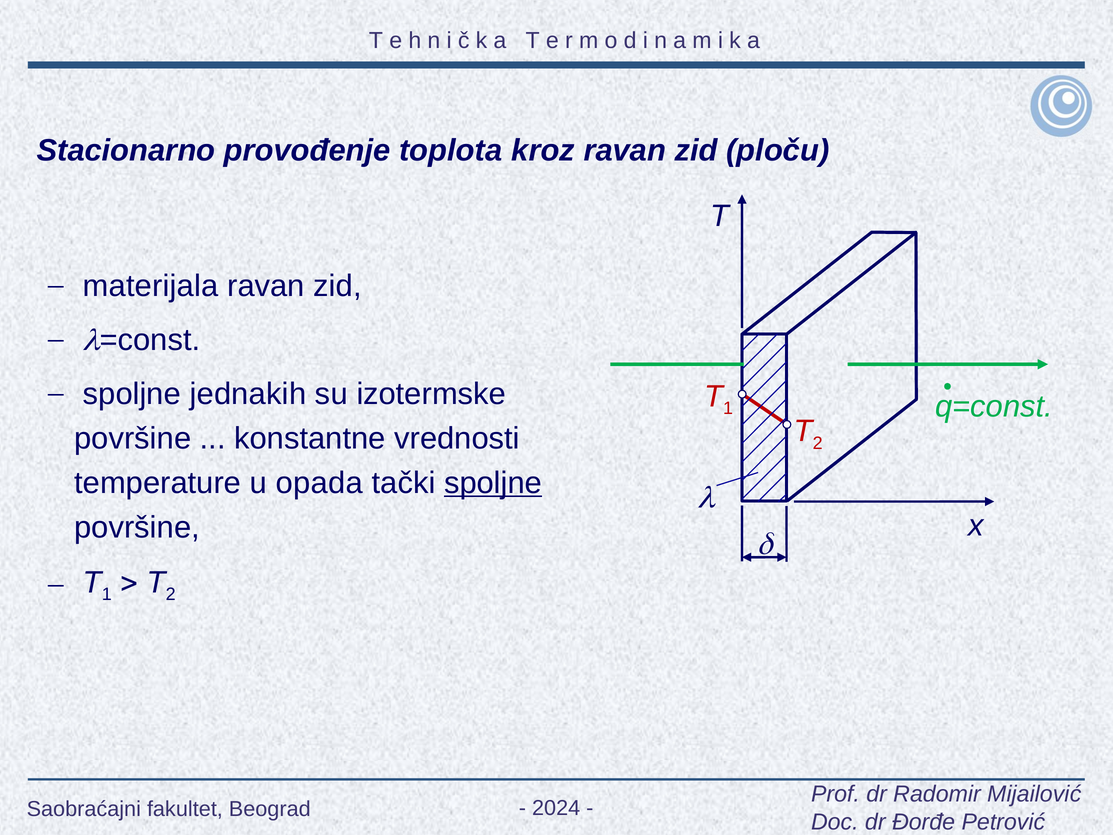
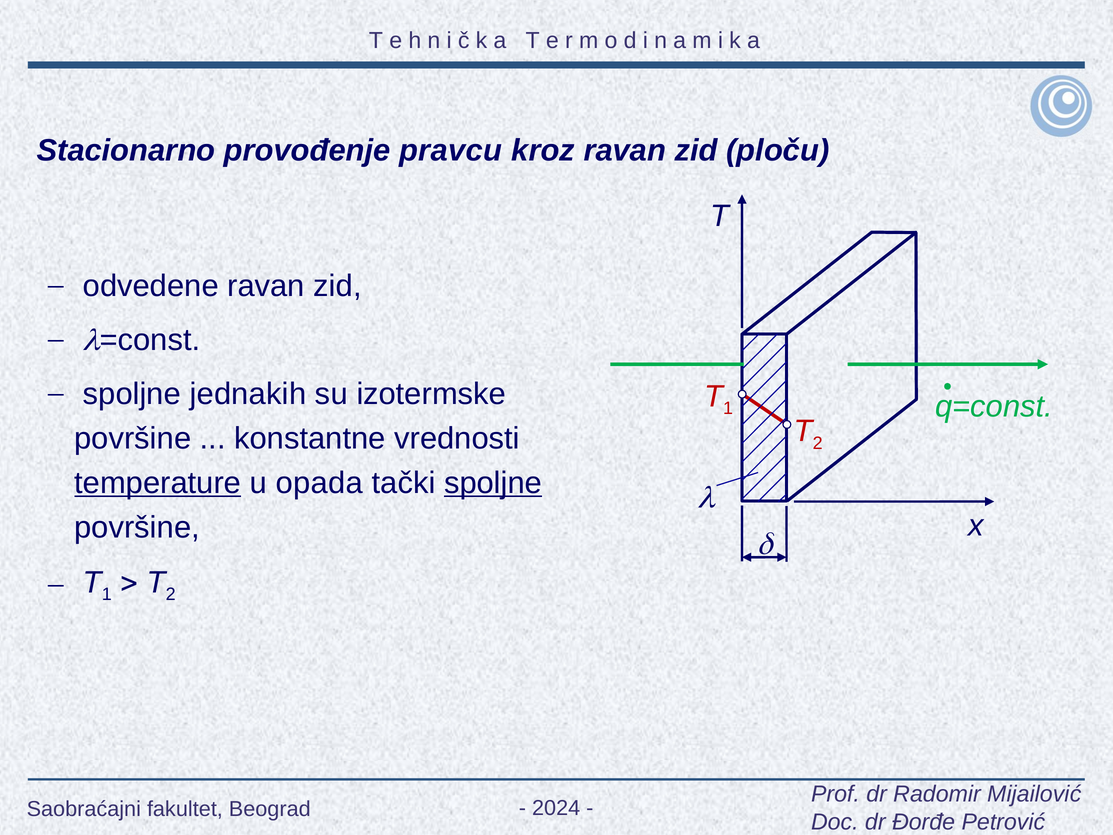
toplota: toplota -> pravcu (451, 150)
materijala: materijala -> odvedene (151, 286)
temperature underline: none -> present (158, 483)
